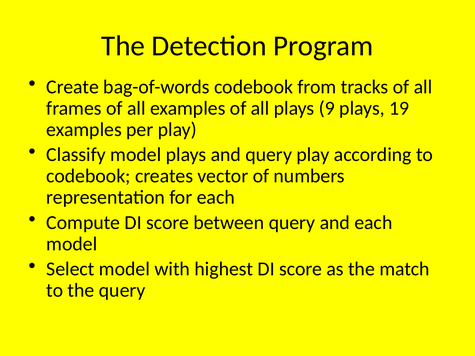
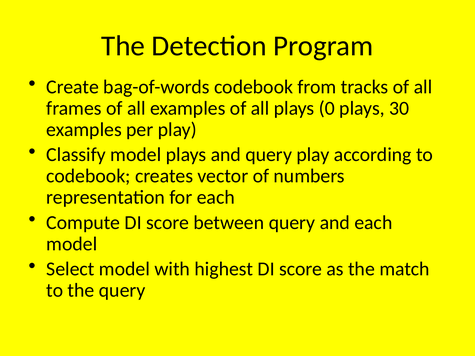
9: 9 -> 0 (327, 108)
19: 19 -> 30 (399, 108)
